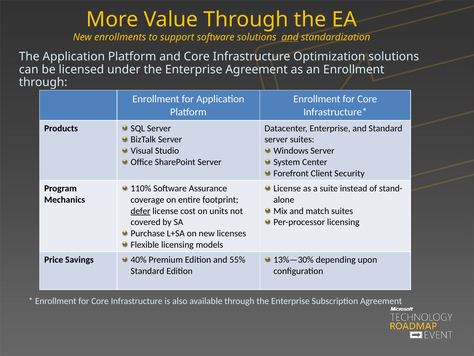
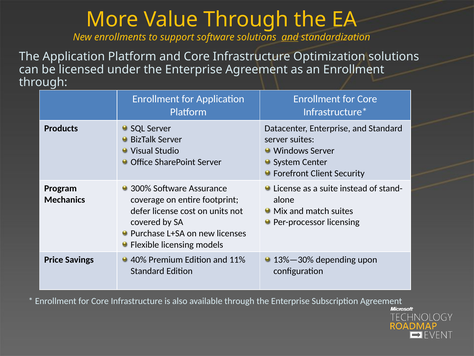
110%: 110% -> 300% (141, 188)
defer underline: present -> none (141, 211)
55%: 55% -> 11% (237, 259)
